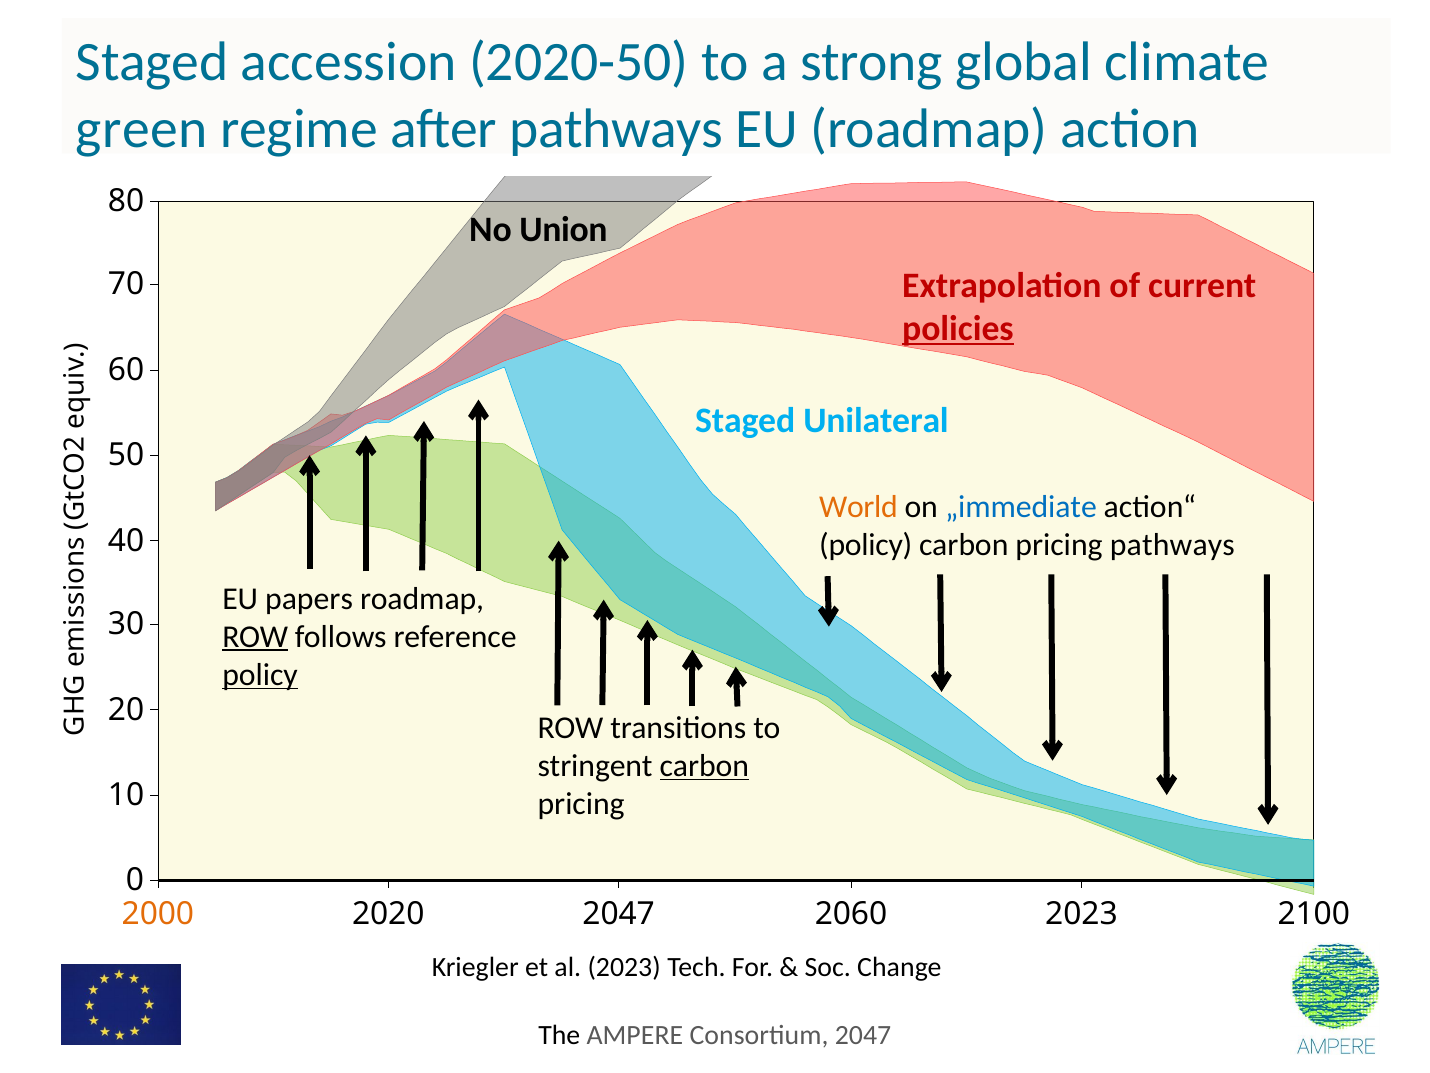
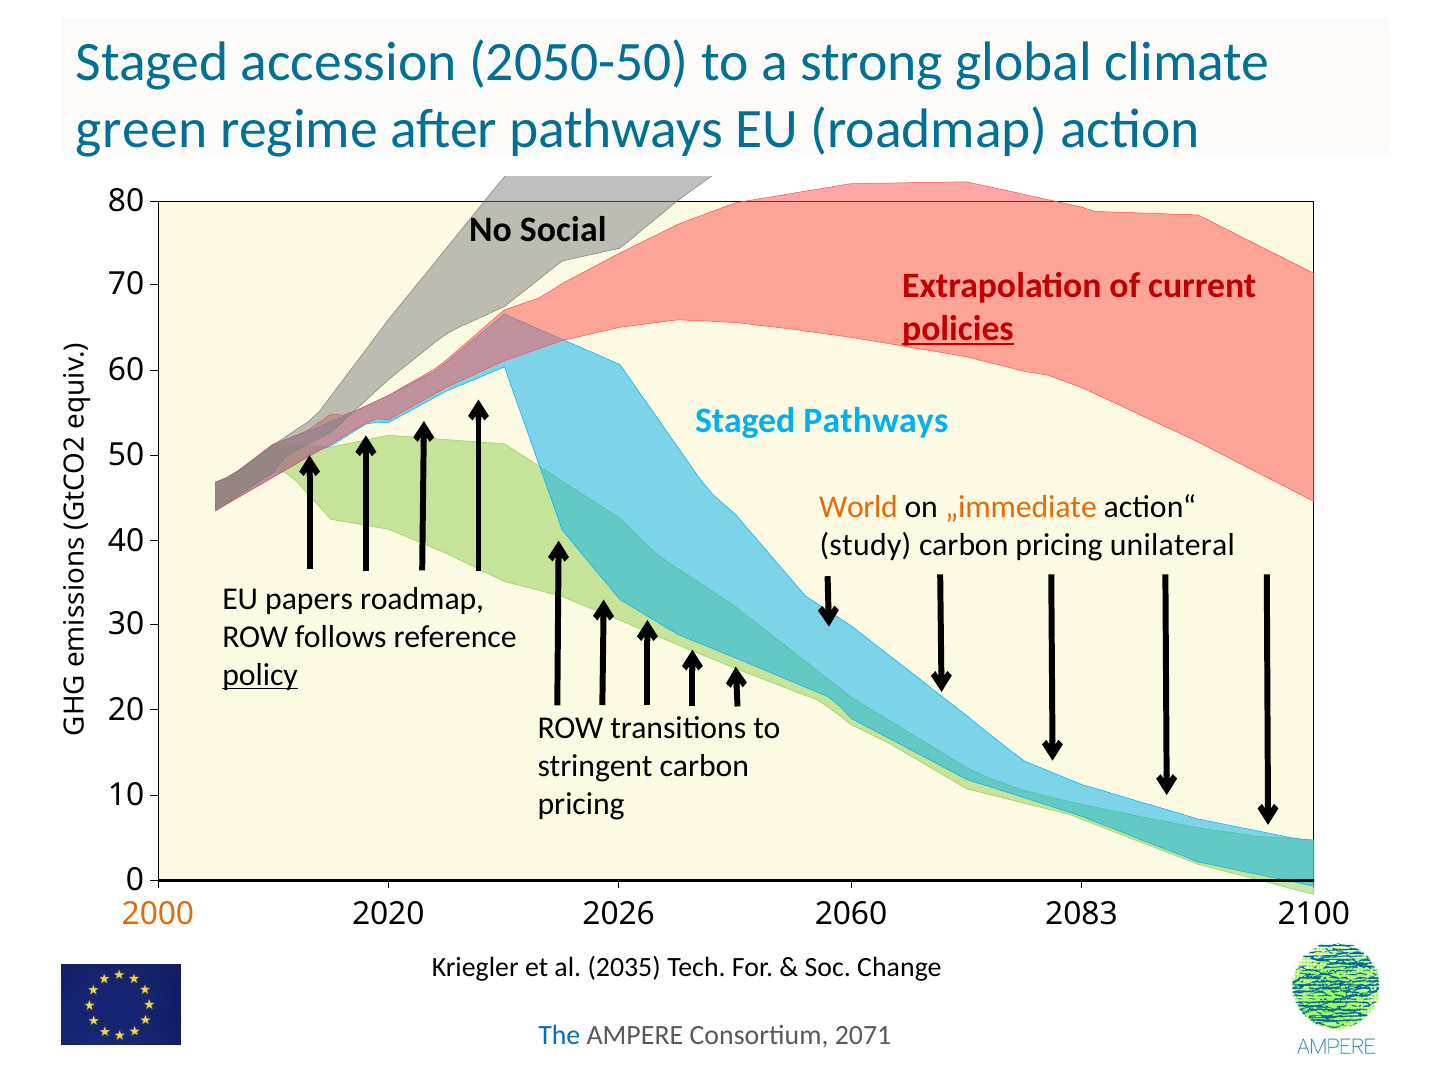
2020-50: 2020-50 -> 2050-50 (579, 62)
Union: Union -> Social (563, 229)
Staged Unilateral: Unilateral -> Pathways (876, 421)
„immediate colour: blue -> orange (1021, 507)
policy: policy -> study (865, 545)
pricing pathways: pathways -> unilateral (1172, 545)
ROW underline: present -> none (255, 636)
carbon underline: present -> none (704, 765)
2020 2047: 2047 -> 2026 (619, 914)
2060 2023: 2023 -> 2083 (1081, 914)
al 2023: 2023 -> 2035 (624, 967)
The colour: black -> blue (559, 1035)
Consortium 2047: 2047 -> 2071 (863, 1035)
